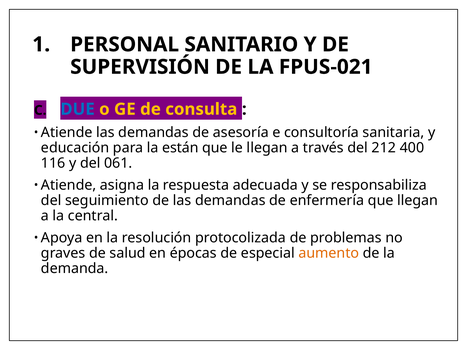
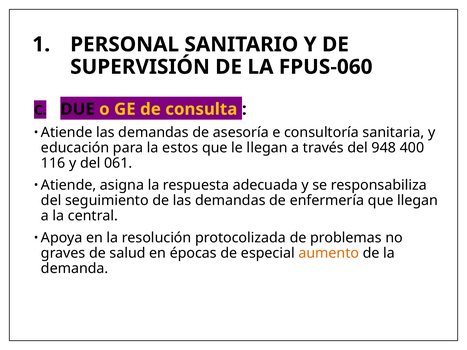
FPUS-021: FPUS-021 -> FPUS-060 (326, 67)
DUE colour: blue -> black (77, 109)
están: están -> estos (180, 148)
212: 212 -> 948 (384, 148)
